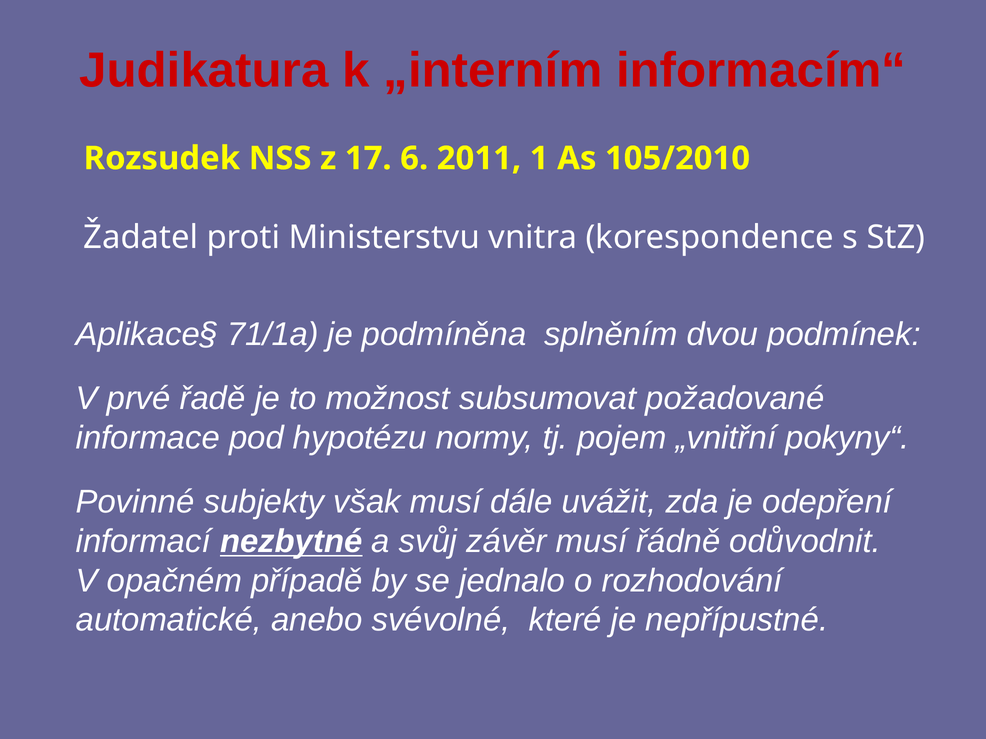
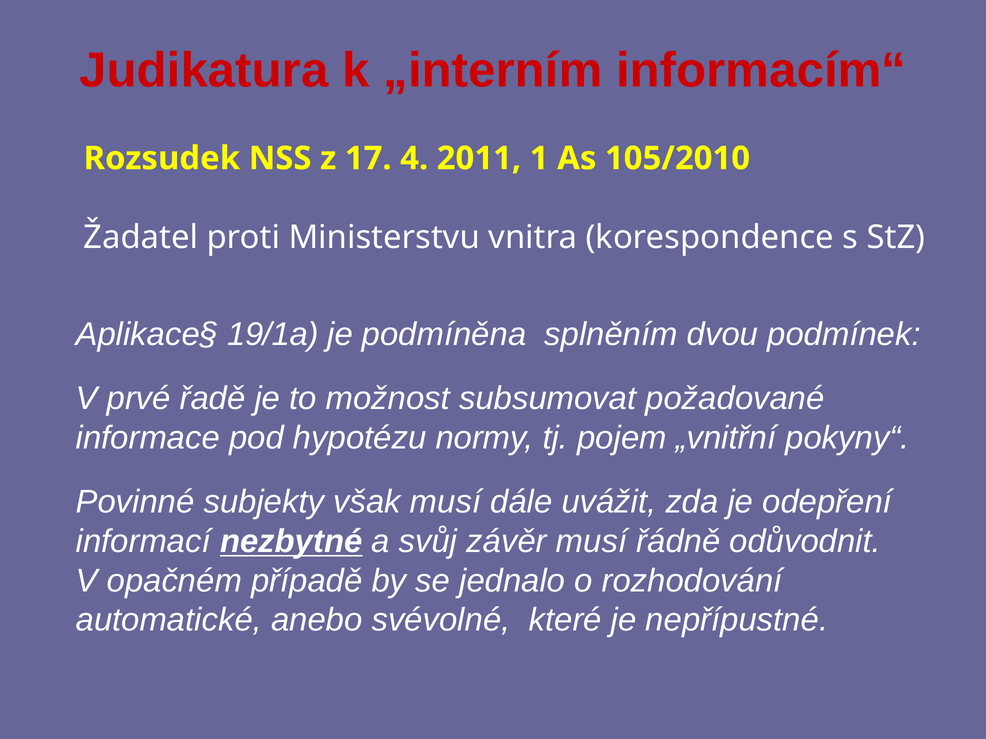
6: 6 -> 4 (414, 158)
71/1a: 71/1a -> 19/1a (273, 335)
